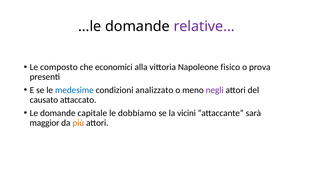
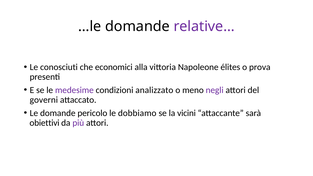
composto: composto -> conosciuti (59, 67)
fisico: fisico -> élites (230, 67)
medesime colour: blue -> purple (74, 90)
causato: causato -> governi (44, 100)
capitale: capitale -> pericolo (92, 113)
maggior: maggior -> obiettivi (45, 123)
più colour: orange -> purple (78, 123)
